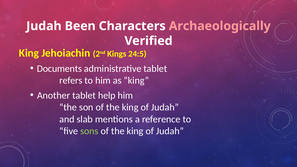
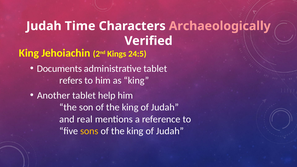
Been: Been -> Time (80, 26)
slab: slab -> real (85, 119)
sons colour: light green -> yellow (89, 131)
